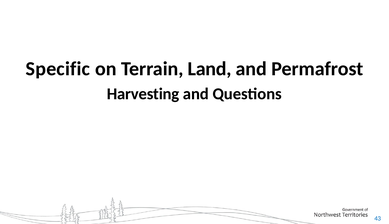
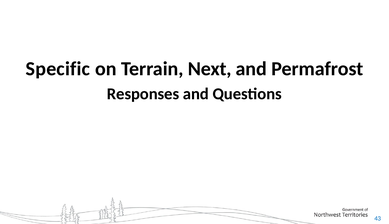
Land: Land -> Next (210, 69)
Harvesting: Harvesting -> Responses (143, 94)
